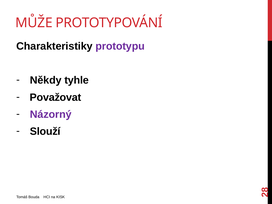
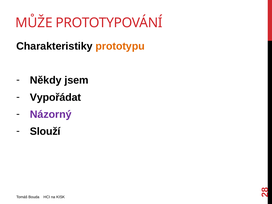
prototypu colour: purple -> orange (120, 46)
tyhle: tyhle -> jsem (77, 80)
Považovat: Považovat -> Vypořádat (55, 97)
